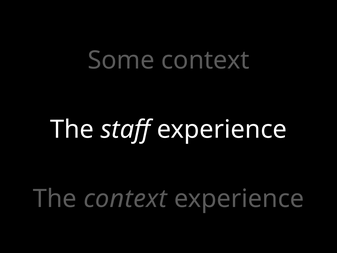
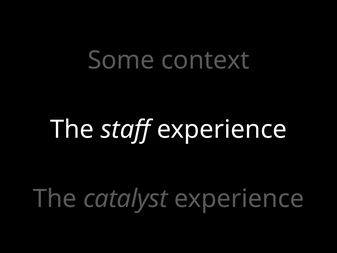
The context: context -> catalyst (126, 199)
